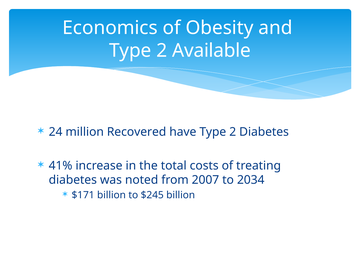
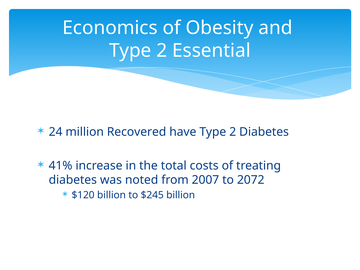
Available: Available -> Essential (211, 51)
2034: 2034 -> 2072 (251, 180)
$171: $171 -> $120 (83, 195)
